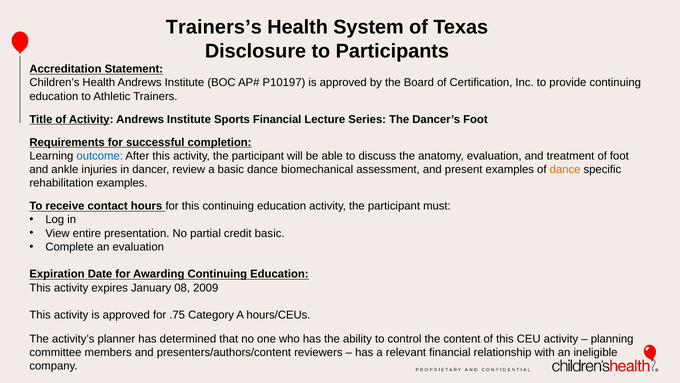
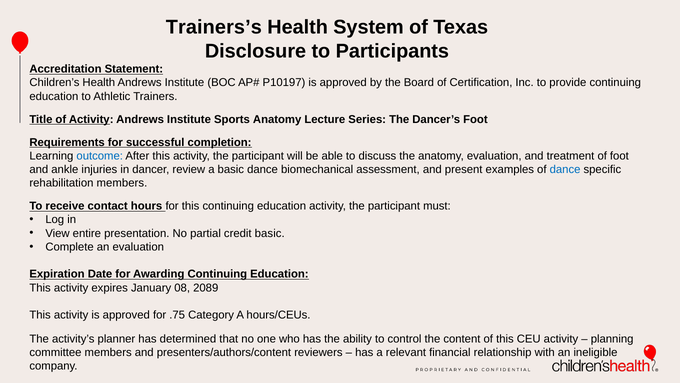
Sports Financial: Financial -> Anatomy (277, 119)
dance colour: orange -> blue (565, 169)
rehabilitation examples: examples -> members (122, 183)
2009: 2009 -> 2089 (206, 287)
